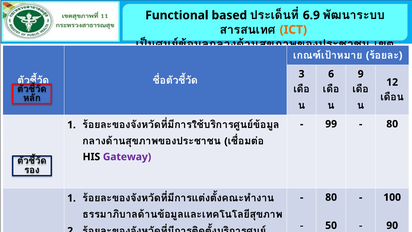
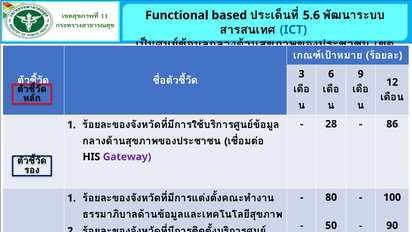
6.9: 6.9 -> 5.6 (311, 15)
ICT colour: orange -> blue (293, 30)
99: 99 -> 28 (331, 124)
80: 80 -> 86 (392, 124)
